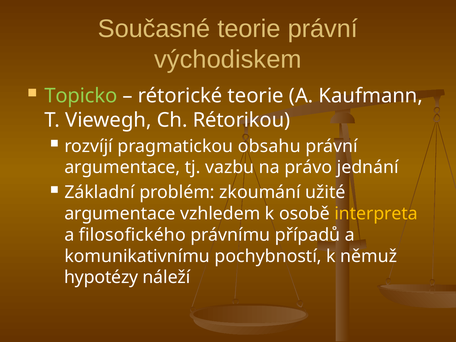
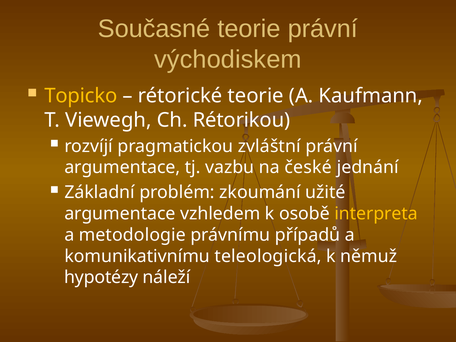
Topicko colour: light green -> yellow (81, 96)
obsahu: obsahu -> zvláštní (269, 146)
právo: právo -> české (308, 167)
filosofického: filosofického -> metodologie (132, 235)
pochybností: pochybností -> teleologická (268, 256)
